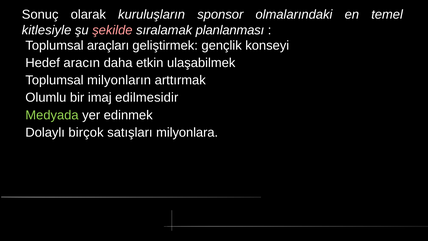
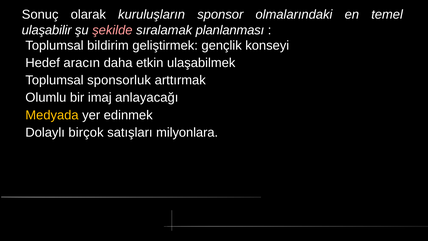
kitlesiyle: kitlesiyle -> ulaşabilir (47, 30)
araçları: araçları -> bildirim (108, 46)
milyonların: milyonların -> sponsorluk (119, 80)
edilmesidir: edilmesidir -> anlayacağı (147, 98)
Medyada colour: light green -> yellow (52, 115)
